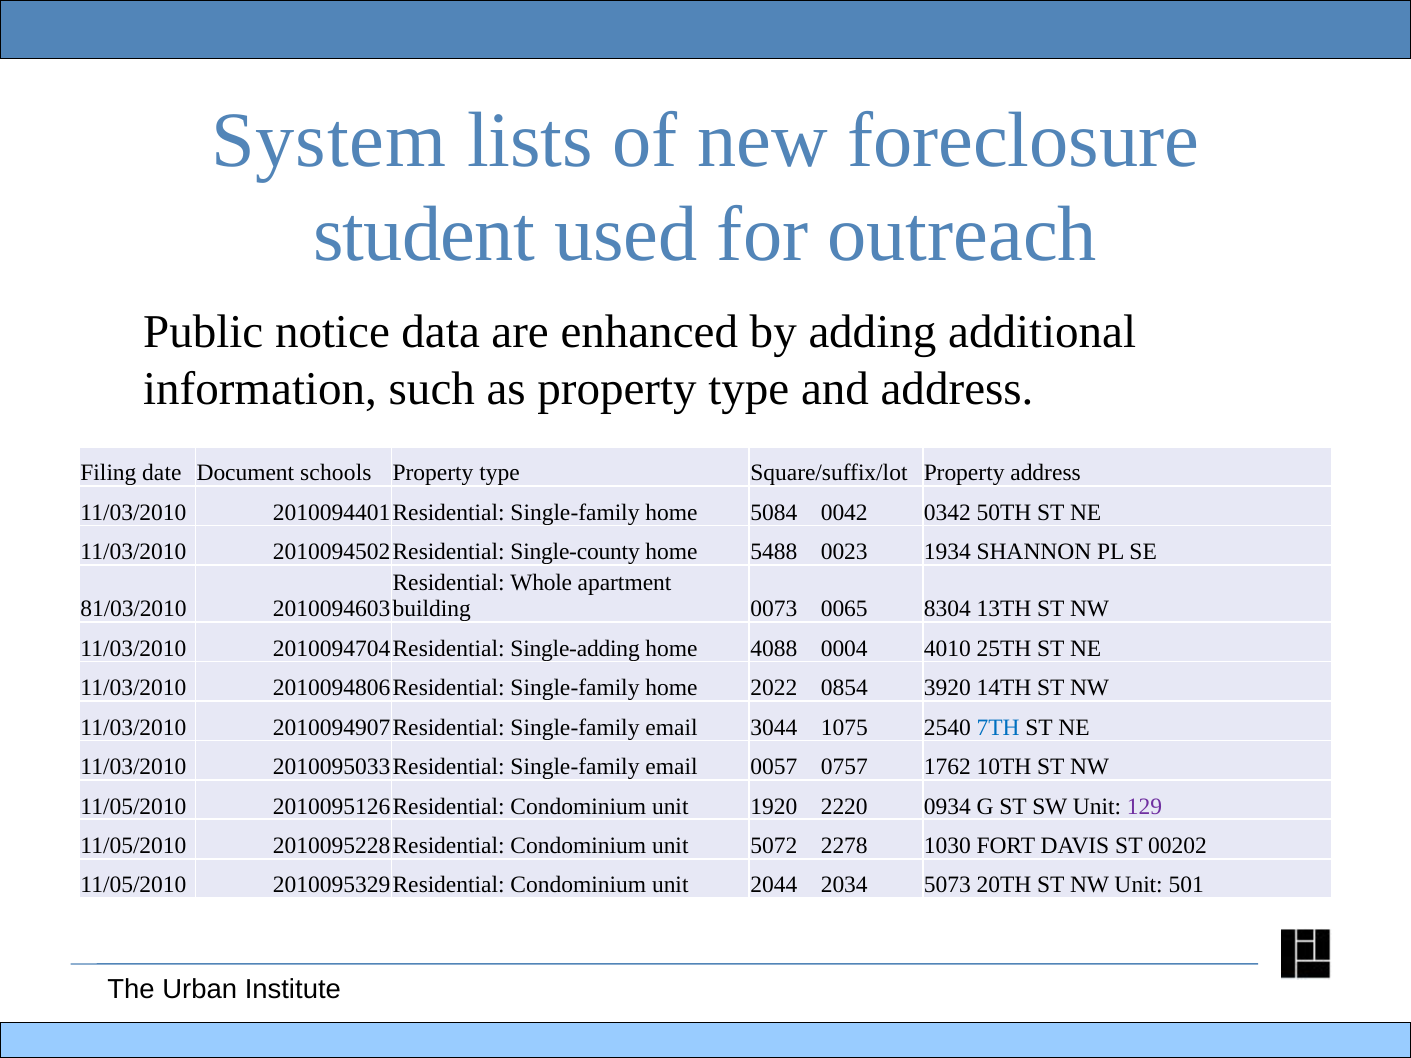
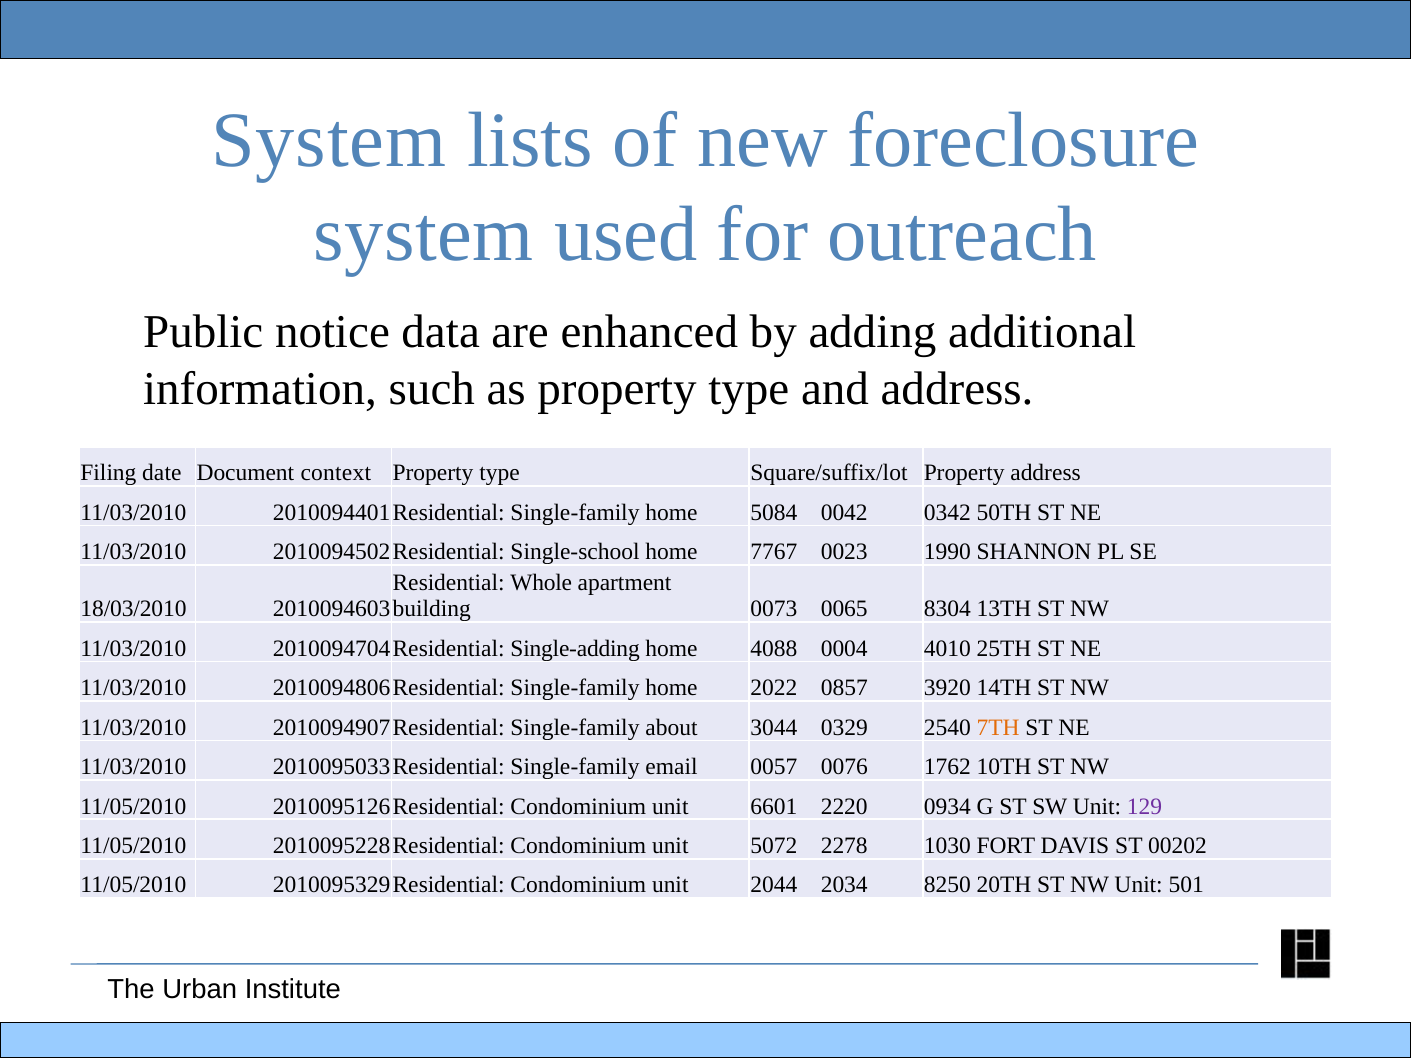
student: student -> system (423, 235)
schools: schools -> context (336, 473)
Single-county: Single-county -> Single-school (575, 552)
5488: 5488 -> 7767 (774, 552)
1934: 1934 -> 1990 (947, 552)
81/03/2010: 81/03/2010 -> 18/03/2010 (134, 609)
0854: 0854 -> 0857 (844, 688)
email: email -> about (671, 728)
1075: 1075 -> 0329 (844, 728)
7TH colour: blue -> orange (998, 728)
0757: 0757 -> 0076 (844, 767)
1920: 1920 -> 6601 (774, 807)
5073: 5073 -> 8250 (947, 885)
